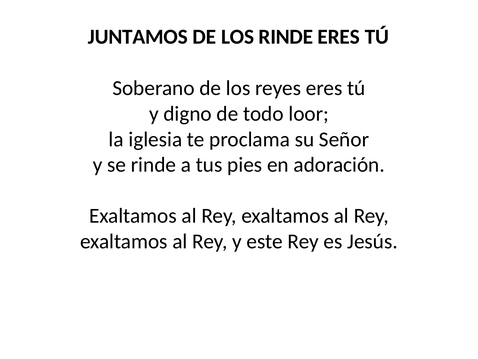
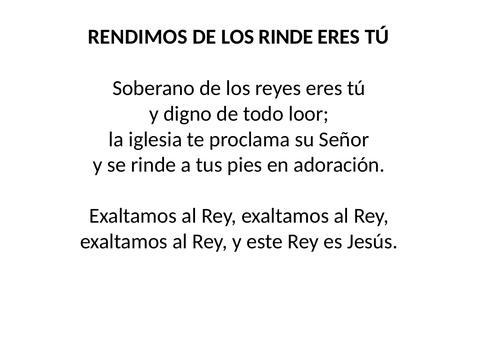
JUNTAMOS: JUNTAMOS -> RENDIMOS (138, 37)
